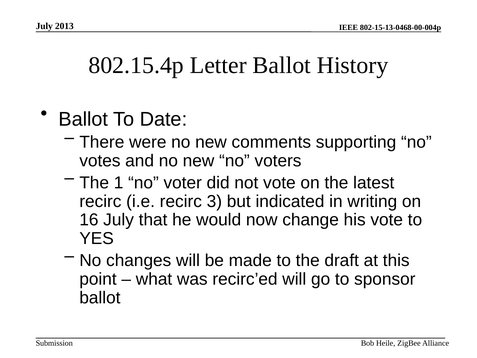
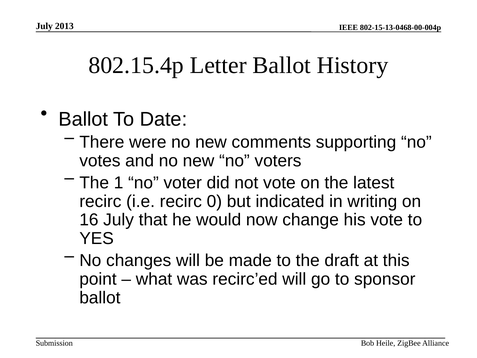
3: 3 -> 0 (214, 201)
